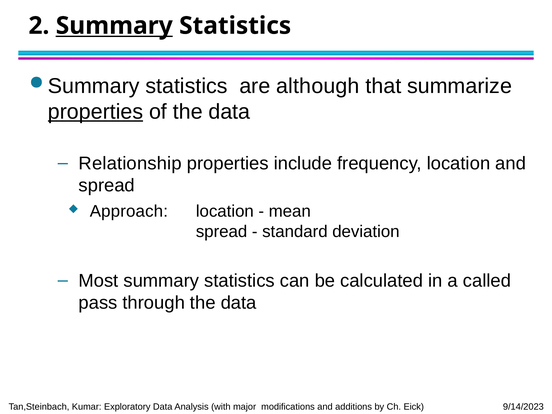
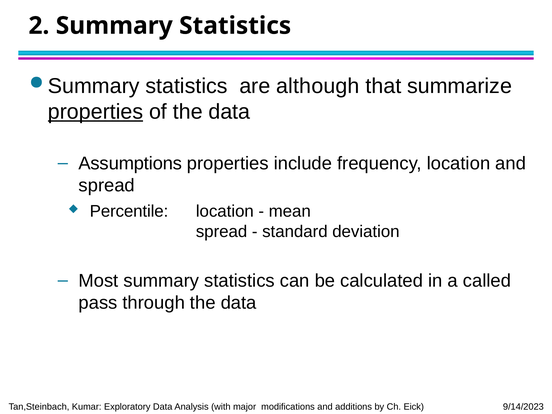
Summary underline: present -> none (114, 26)
Relationship: Relationship -> Assumptions (130, 163)
Approach: Approach -> Percentile (129, 211)
